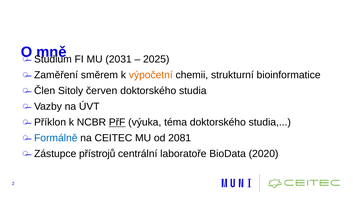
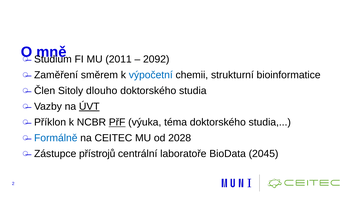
2031: 2031 -> 2011 (119, 59)
2025: 2025 -> 2092 (156, 59)
výpočetní colour: orange -> blue (151, 75)
červen: červen -> dlouho (102, 91)
ÚVT underline: none -> present (89, 107)
2081: 2081 -> 2028 (180, 138)
2020: 2020 -> 2045 (264, 154)
